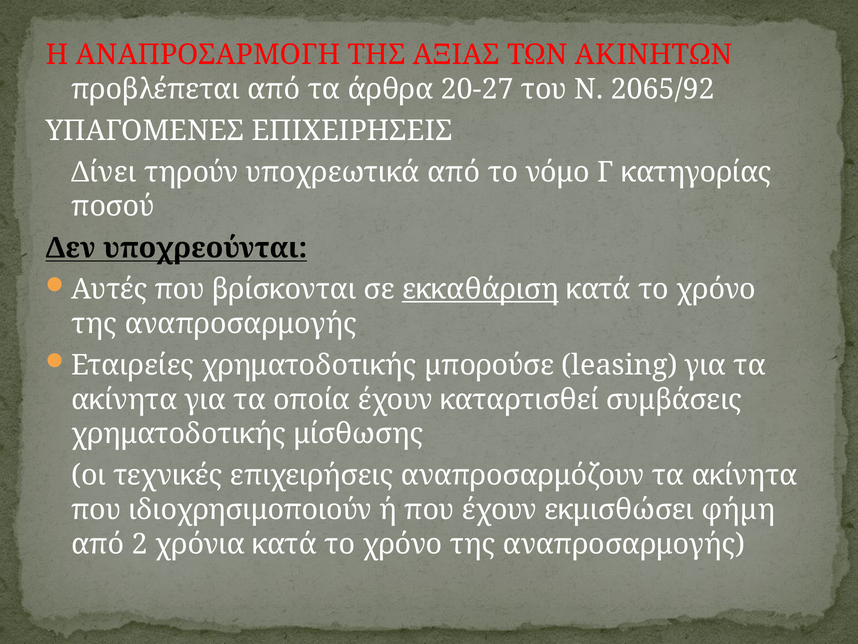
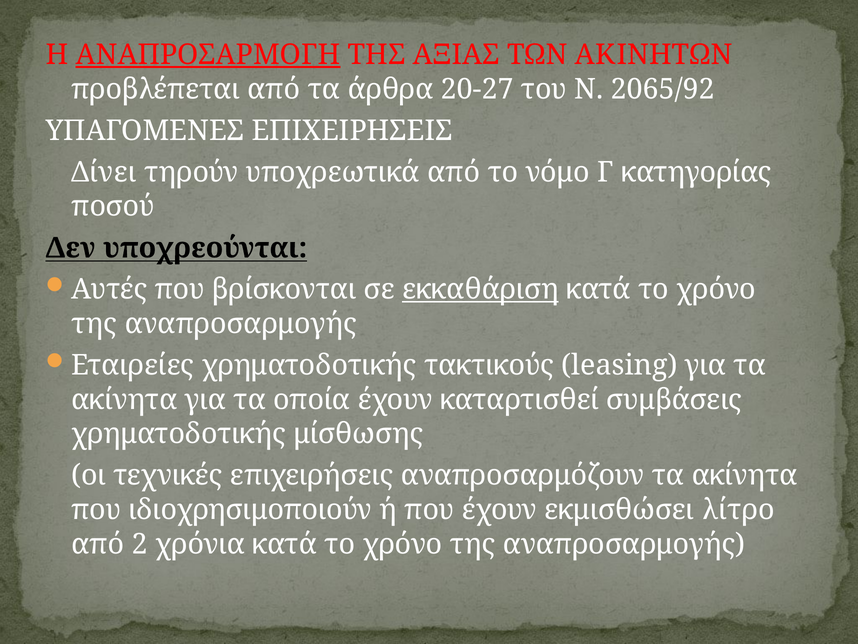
ΑΝΑΠΡΟΣΑΡΜΟΓΗ underline: none -> present (208, 55)
µπορούσε: µπορούσε -> τακτικούς (489, 365)
φήµη: φήµη -> λίτρο (738, 509)
